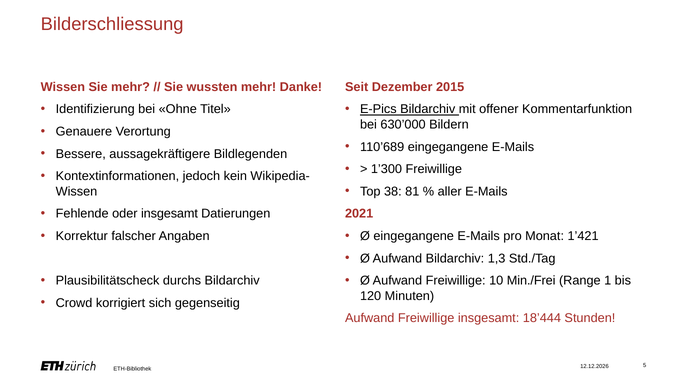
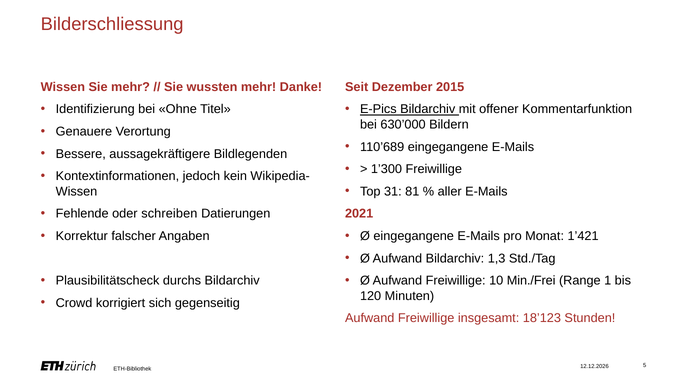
38: 38 -> 31 (393, 192)
oder insgesamt: insgesamt -> schreiben (169, 214)
18’444: 18’444 -> 18’123 (542, 318)
